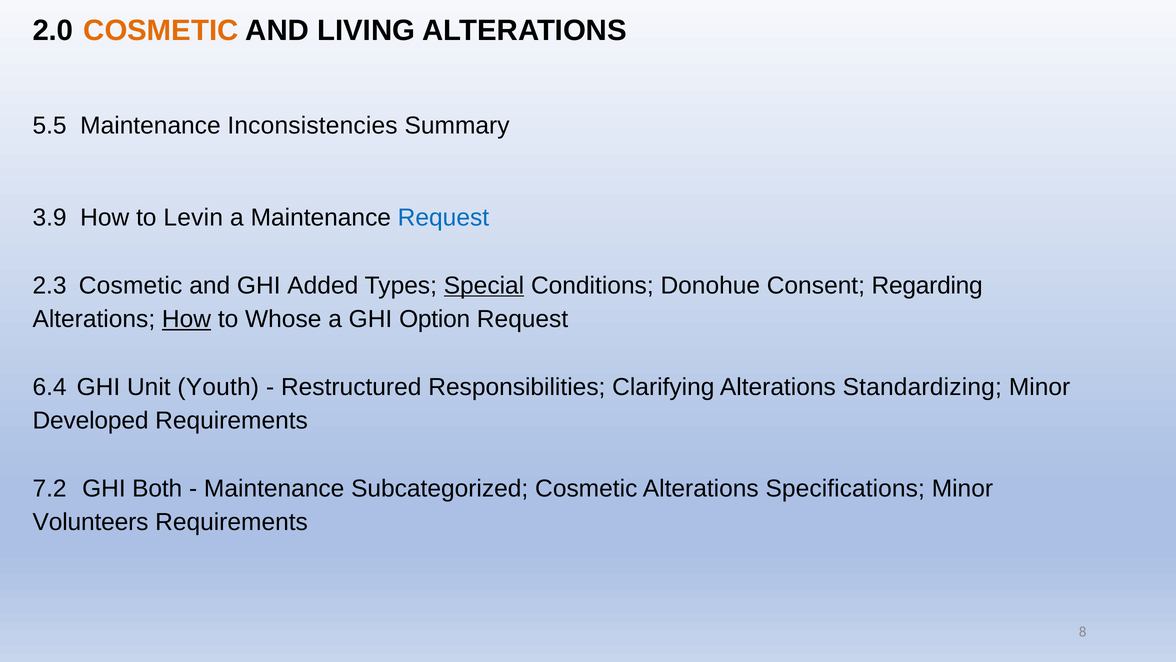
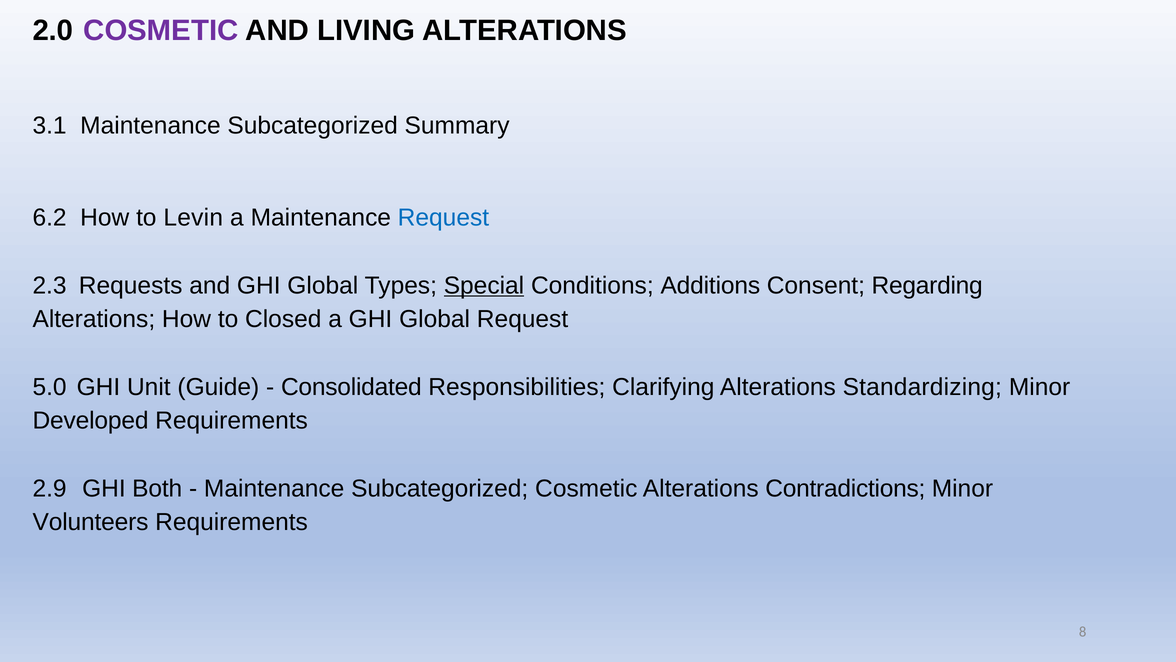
COSMETIC colour: orange -> purple (161, 31)
5.5: 5.5 -> 3.1 (50, 125)
Inconsistencies: Inconsistencies -> Subcategorized (313, 125)
3.9: 3.9 -> 6.2 (50, 218)
2.3 Cosmetic: Cosmetic -> Requests (131, 285)
and GHI Added: Added -> Global (323, 285)
Donohue: Donohue -> Additions (710, 285)
How underline: present -> none (186, 319)
Whose: Whose -> Closed (283, 319)
a GHI Option: Option -> Global (435, 319)
6.4: 6.4 -> 5.0 (50, 387)
Youth: Youth -> Guide (218, 387)
Restructured: Restructured -> Consolidated (351, 387)
7.2: 7.2 -> 2.9 (50, 488)
Specifications: Specifications -> Contradictions (845, 488)
